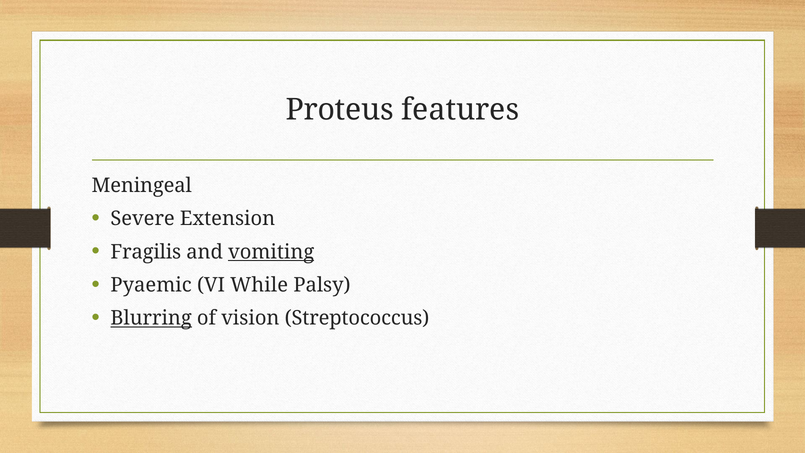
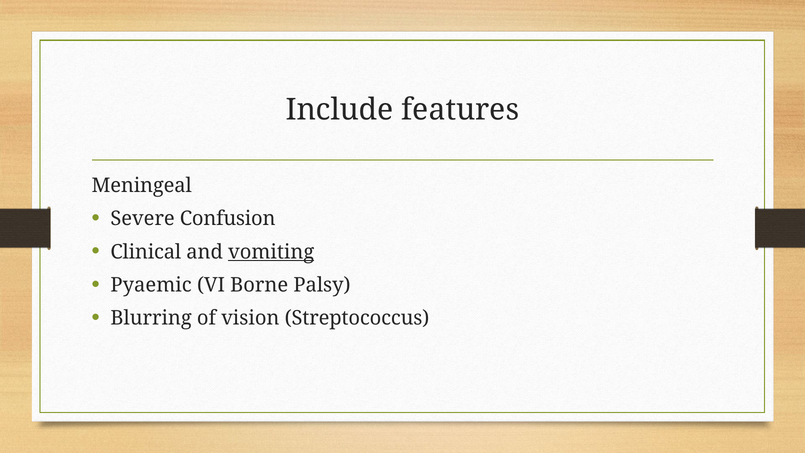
Proteus: Proteus -> Include (340, 110)
Extension: Extension -> Confusion (228, 219)
Fragilis: Fragilis -> Clinical (146, 252)
While: While -> Borne (259, 285)
Blurring underline: present -> none (151, 318)
